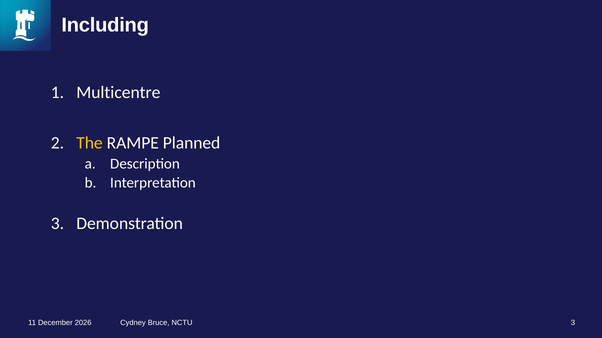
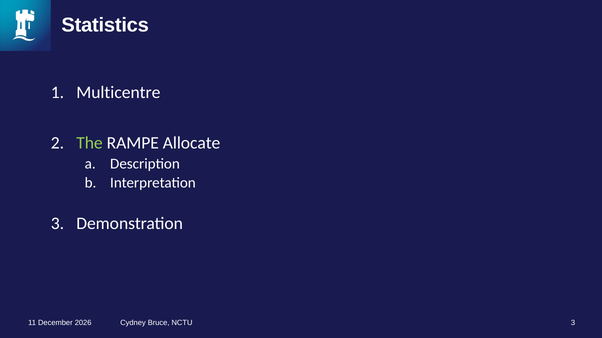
Including: Including -> Statistics (105, 25)
The colour: yellow -> light green (89, 143)
Planned: Planned -> Allocate (192, 143)
